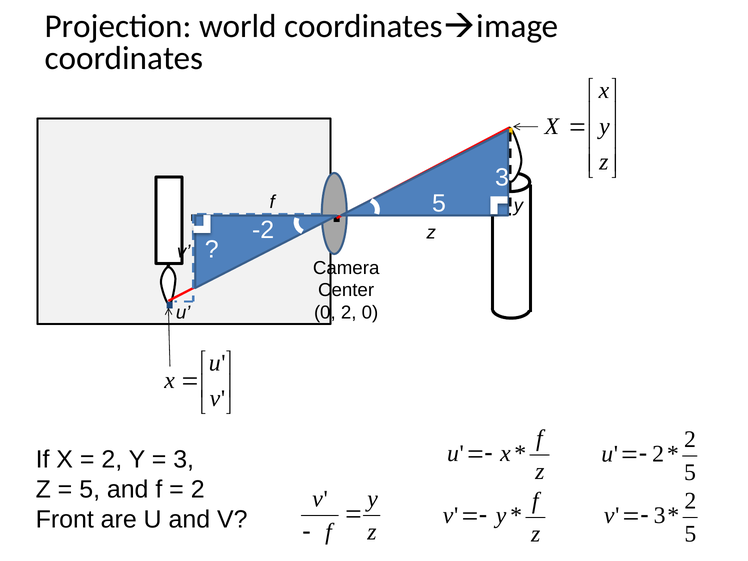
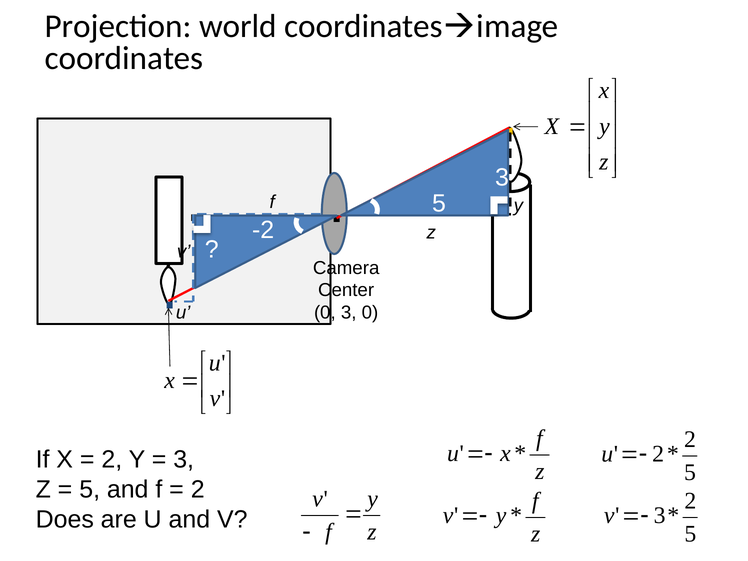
0 2: 2 -> 3 (349, 313)
Front: Front -> Does (65, 519)
